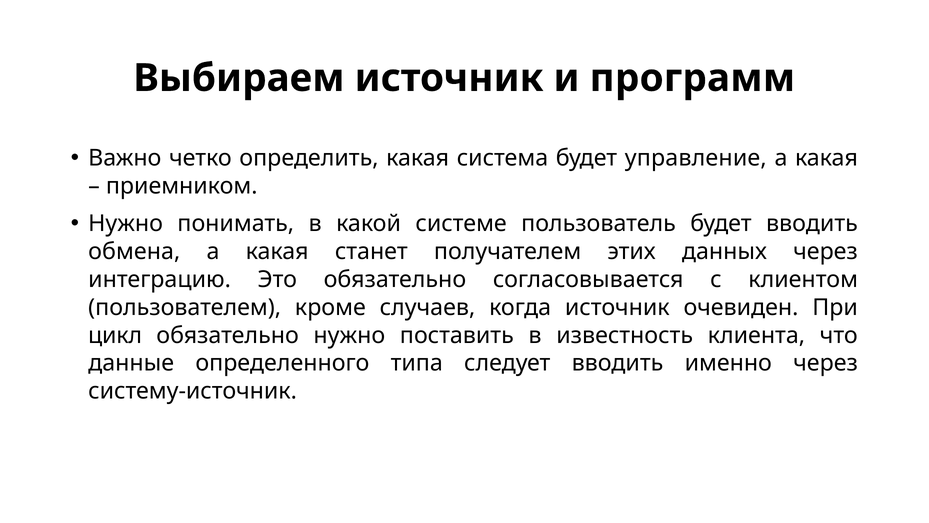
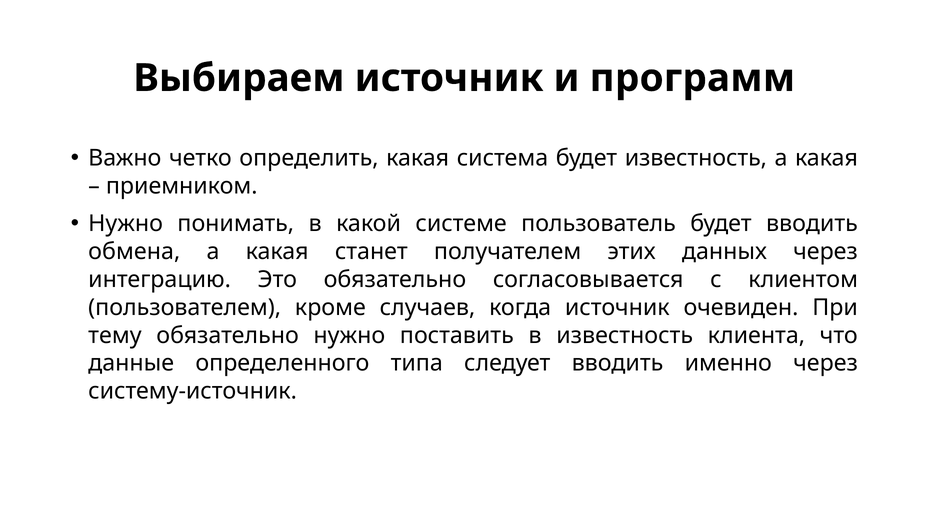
будет управление: управление -> известность (696, 158)
цикл: цикл -> тему (115, 335)
